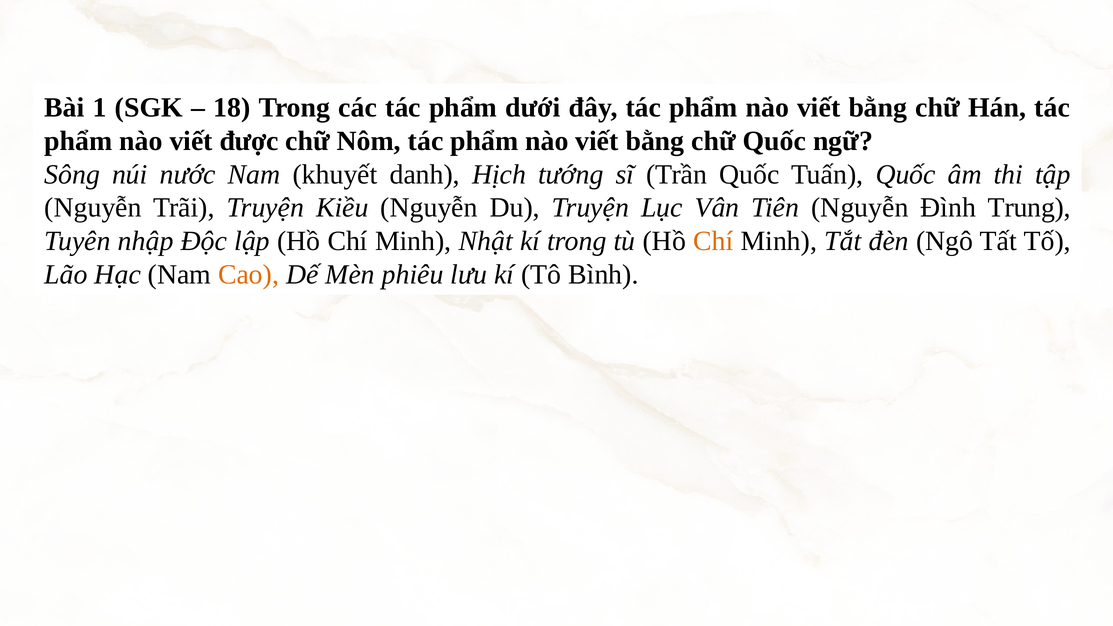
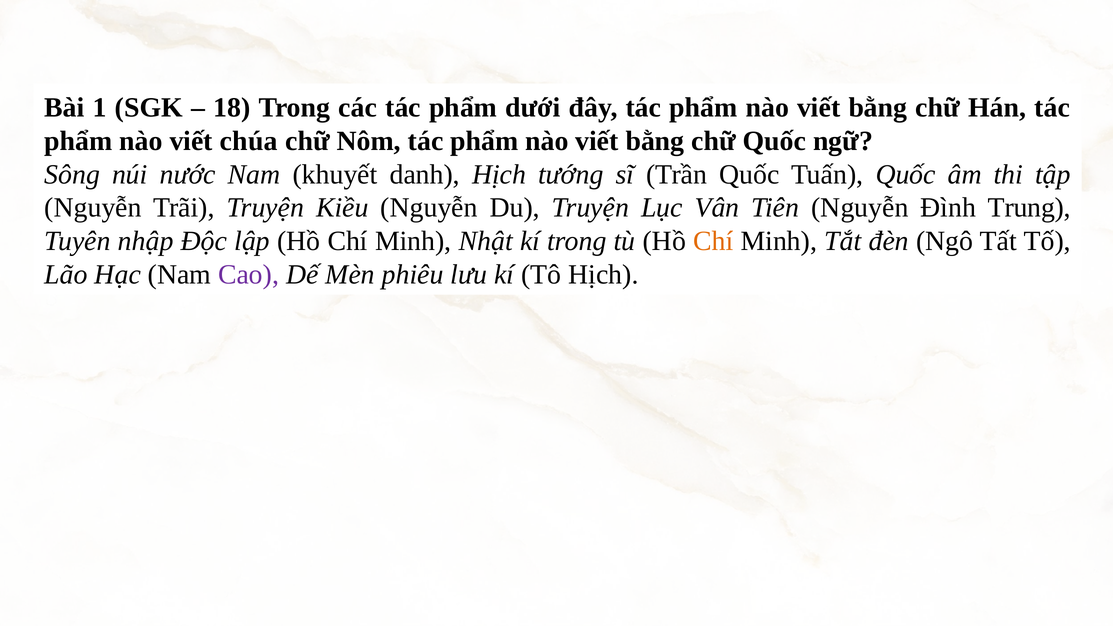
được: được -> chúa (249, 141)
Cao colour: orange -> purple (249, 275)
Tô Bình: Bình -> Hịch (603, 275)
